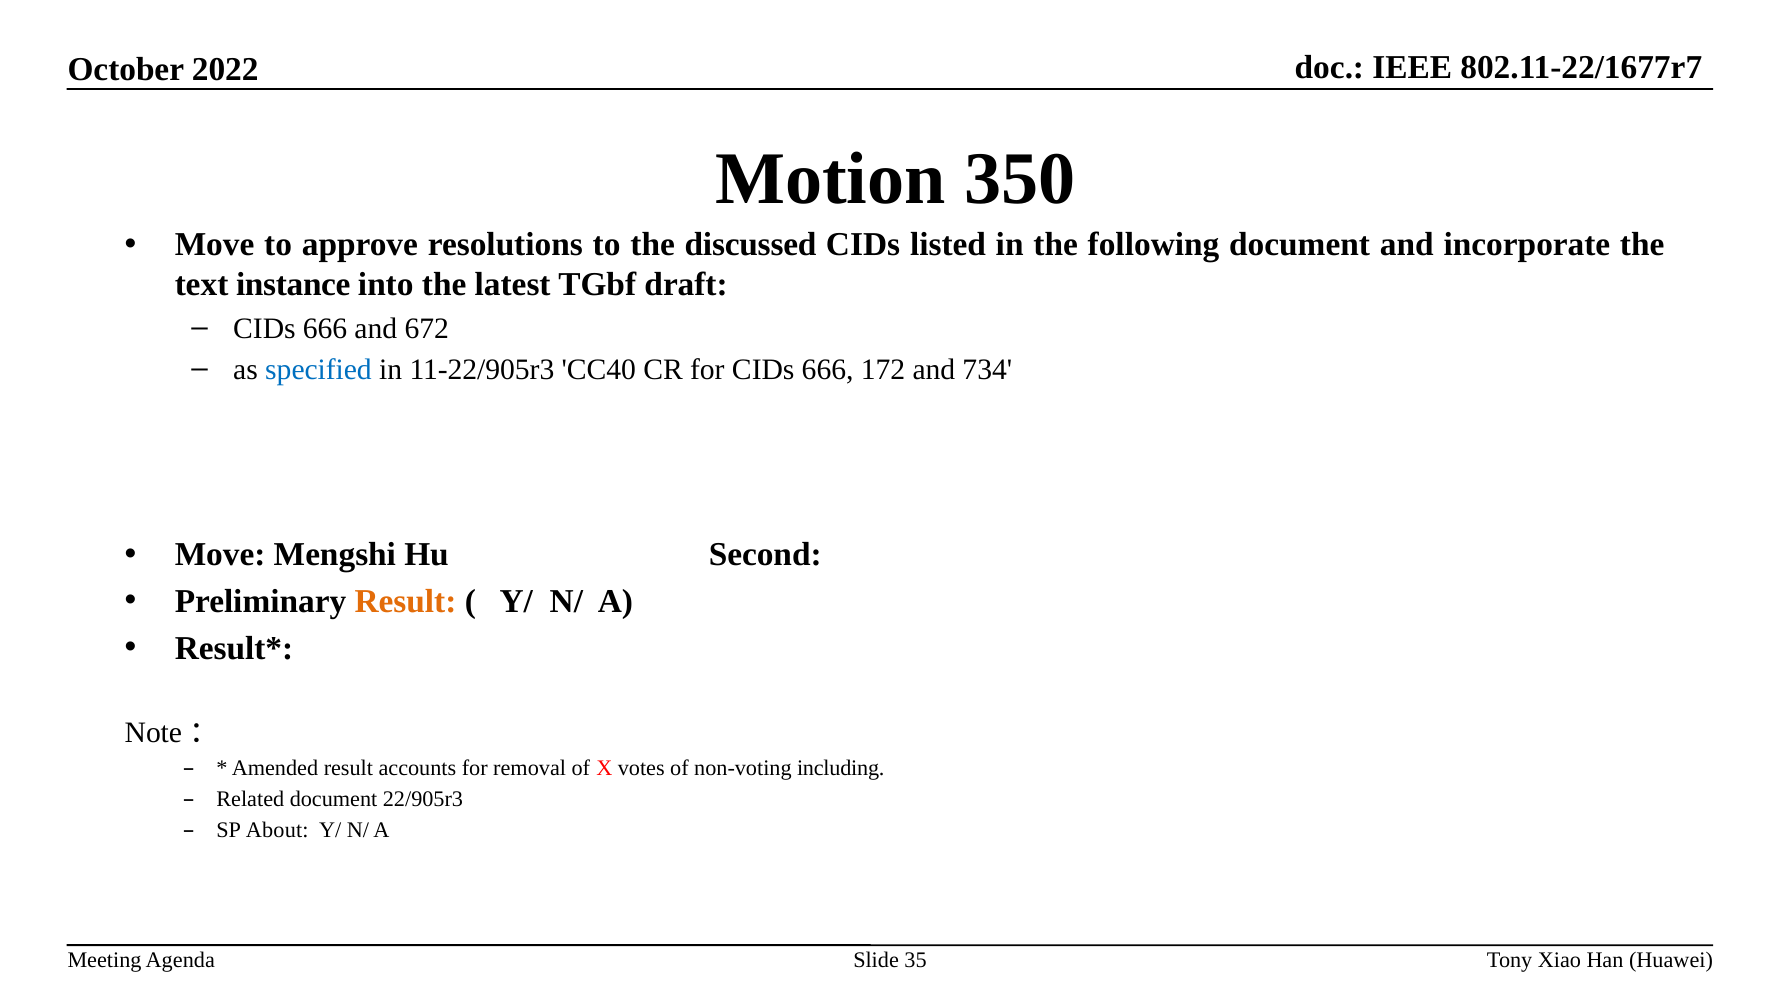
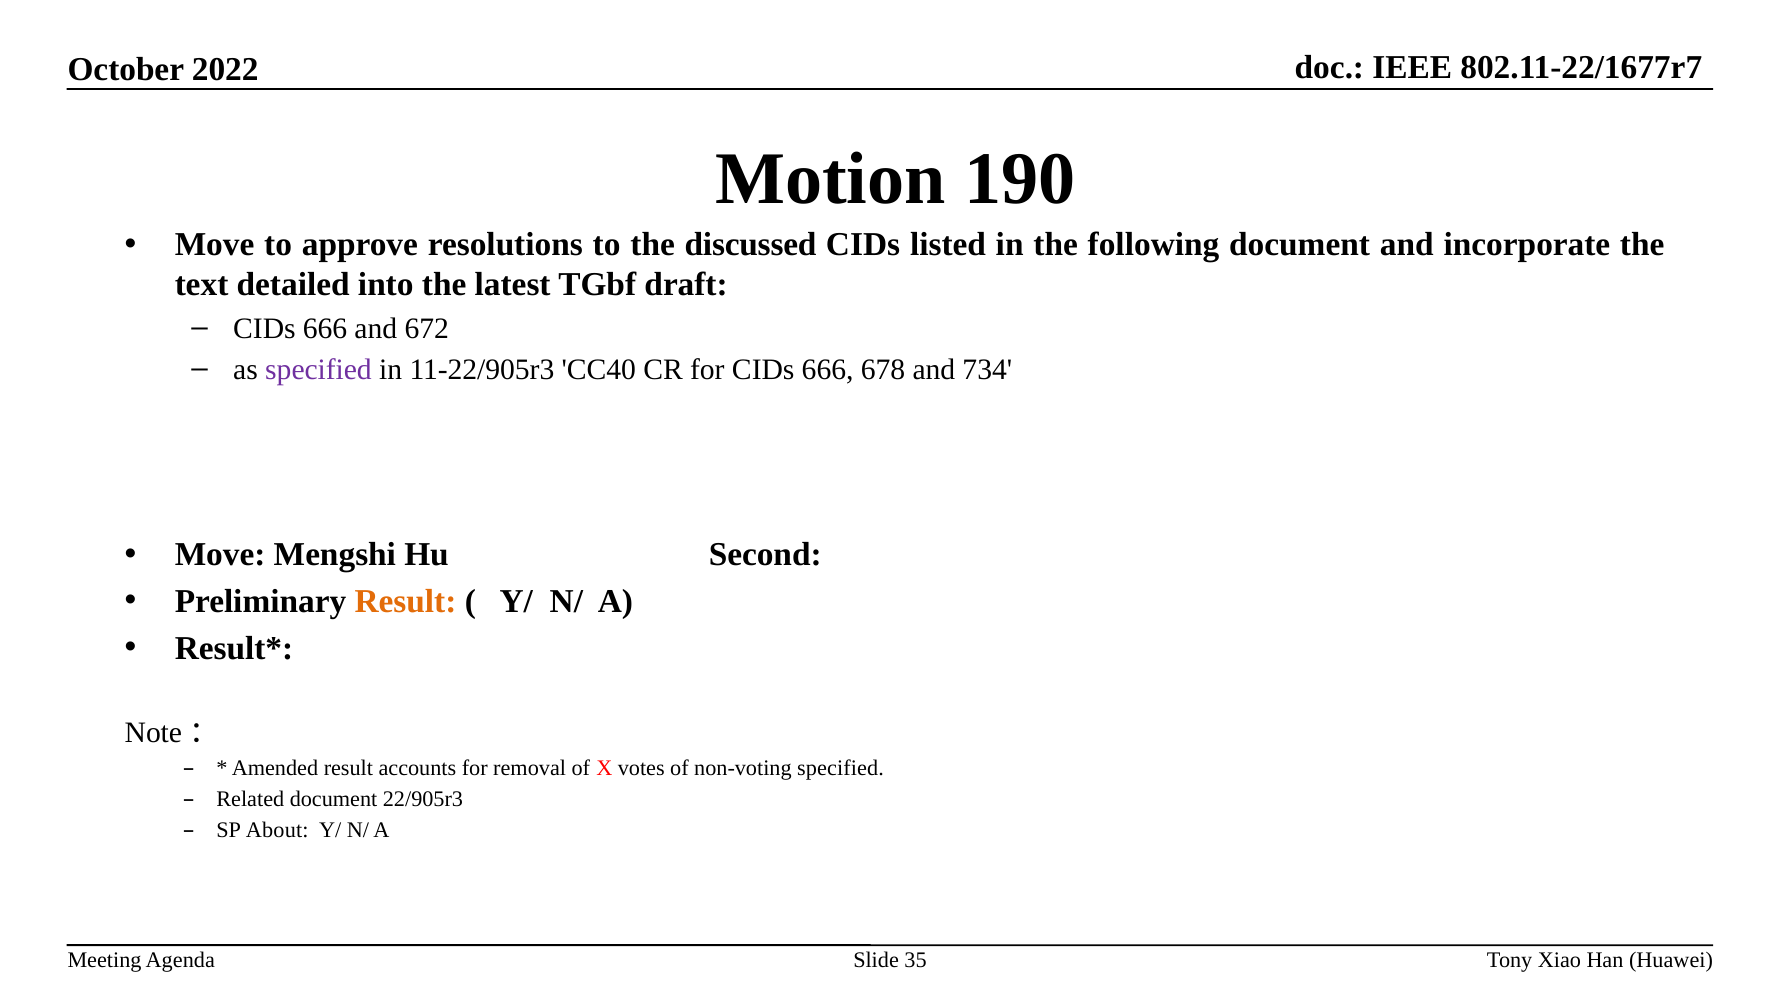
350: 350 -> 190 (1020, 179)
instance: instance -> detailed (293, 285)
specified colour: blue -> purple (319, 370)
172: 172 -> 678 (883, 370)
non-voting including: including -> specified (841, 768)
